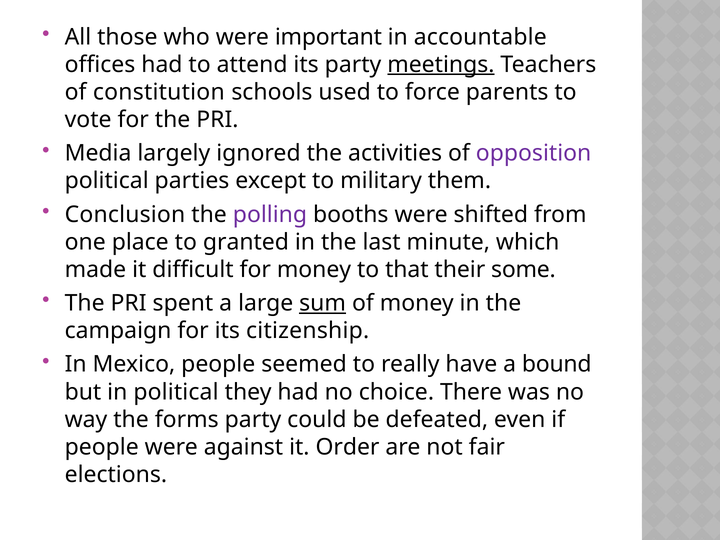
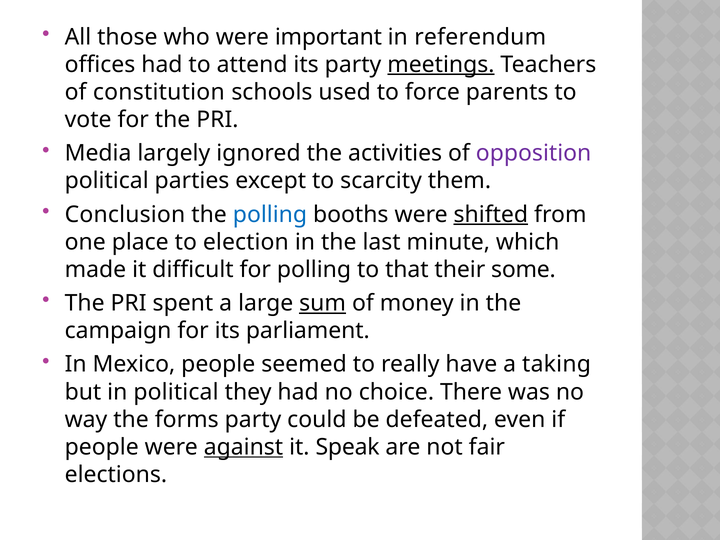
accountable: accountable -> referendum (480, 37)
military: military -> scarcity (381, 181)
polling colour: purple -> blue (270, 214)
shifted underline: none -> present (491, 214)
granted: granted -> election (246, 242)
for money: money -> polling (314, 270)
citizenship: citizenship -> parliament (308, 331)
bound: bound -> taking (557, 364)
against underline: none -> present (243, 447)
Order: Order -> Speak (348, 447)
